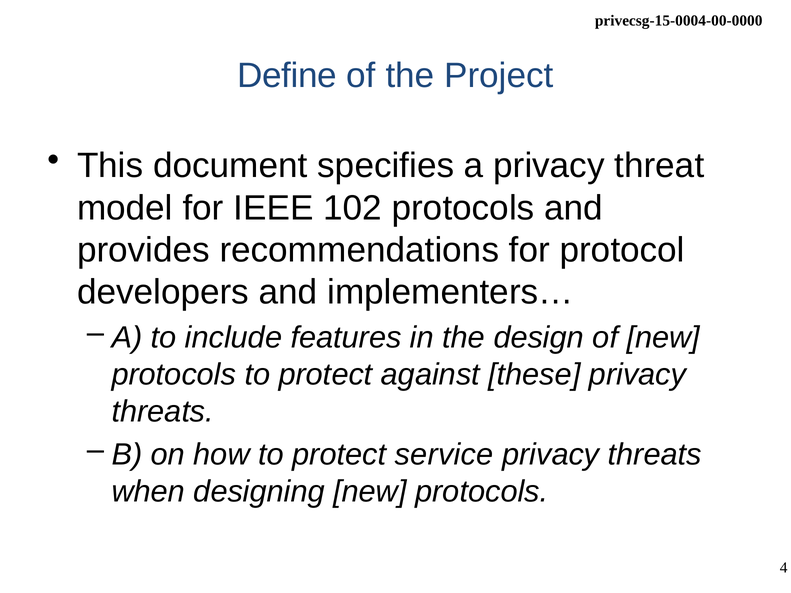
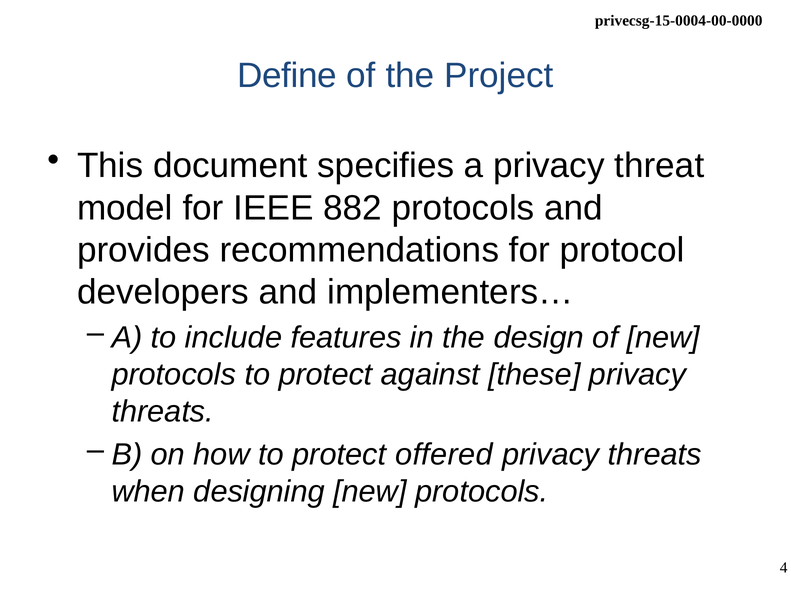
102: 102 -> 882 (353, 208)
service: service -> offered (444, 455)
